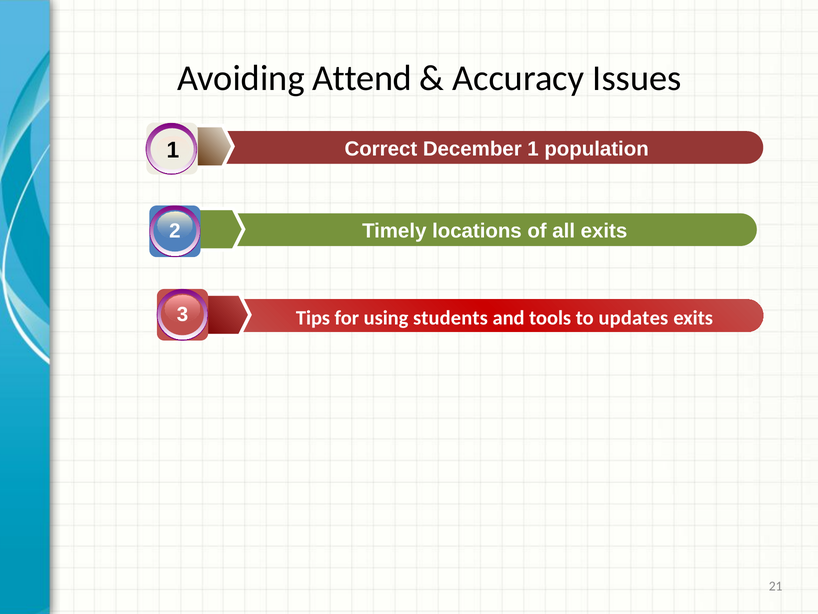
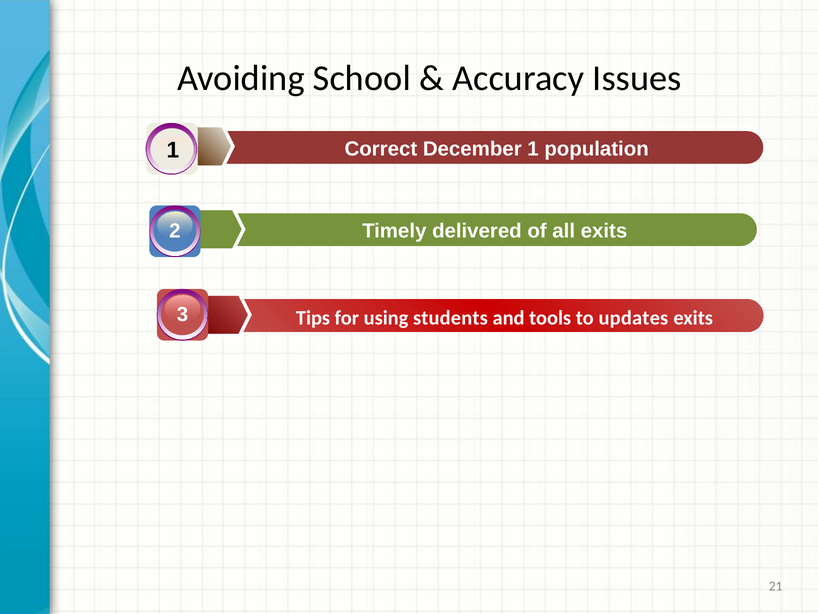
Attend: Attend -> School (362, 78)
locations: locations -> delivered (477, 231)
